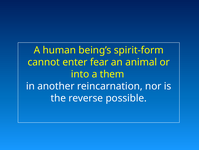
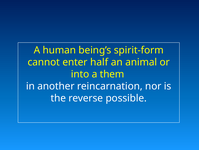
fear: fear -> half (99, 62)
